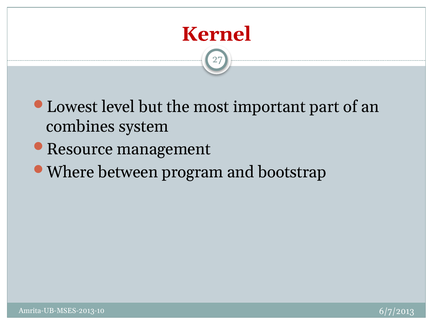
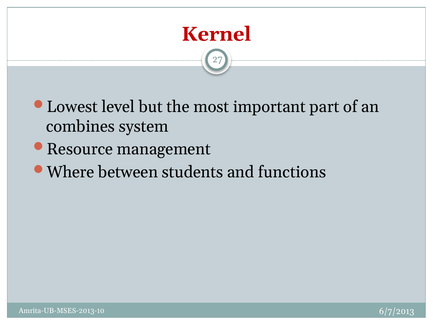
program: program -> students (193, 172)
bootstrap: bootstrap -> functions (292, 172)
